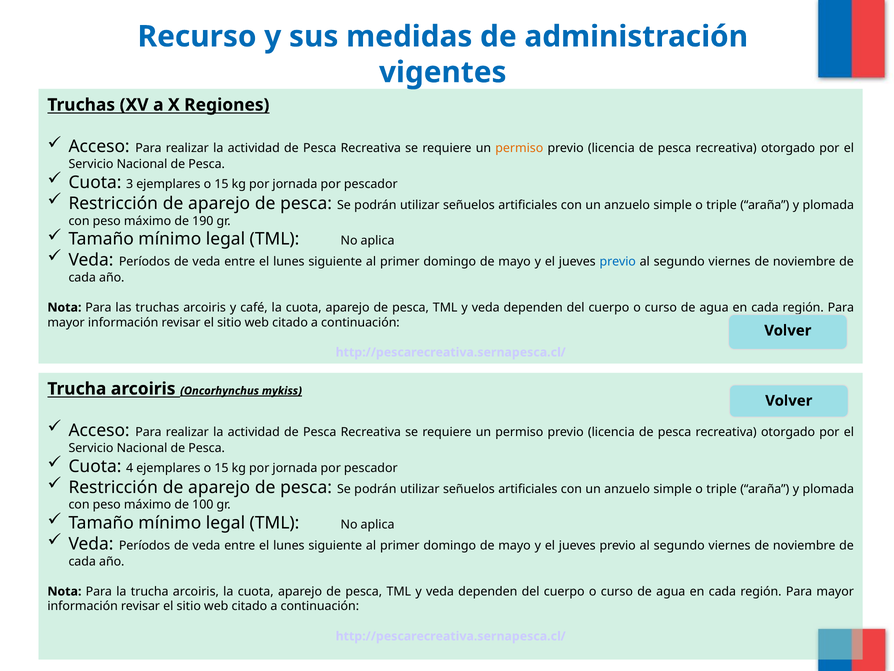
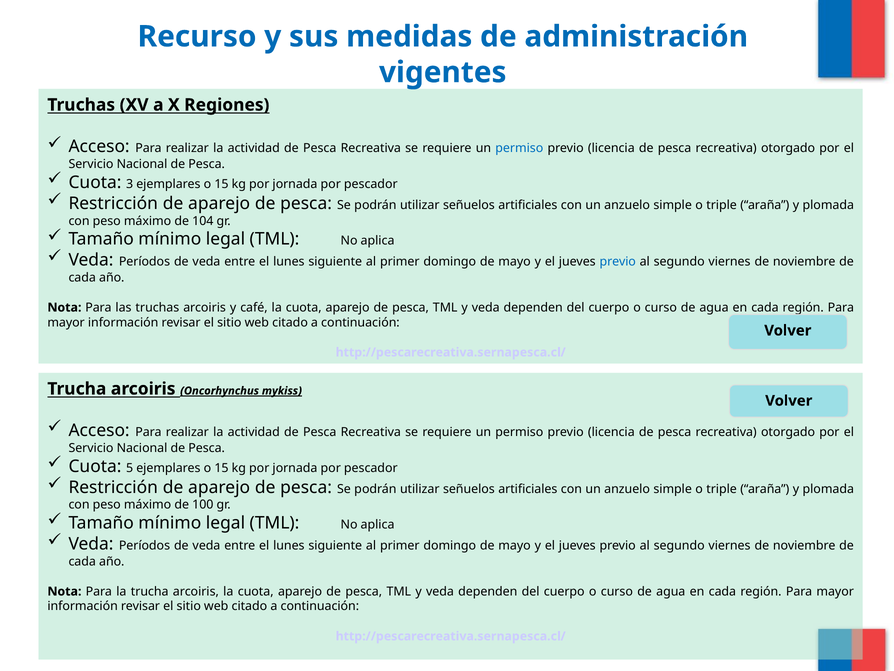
permiso colour: orange -> blue (519, 148)
190: 190 -> 104 (203, 221)
4: 4 -> 5 (130, 468)
